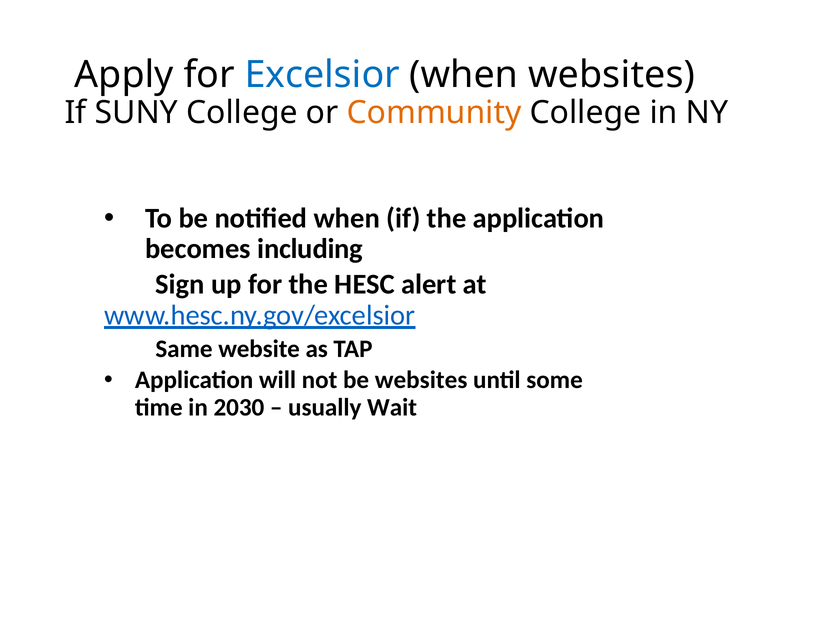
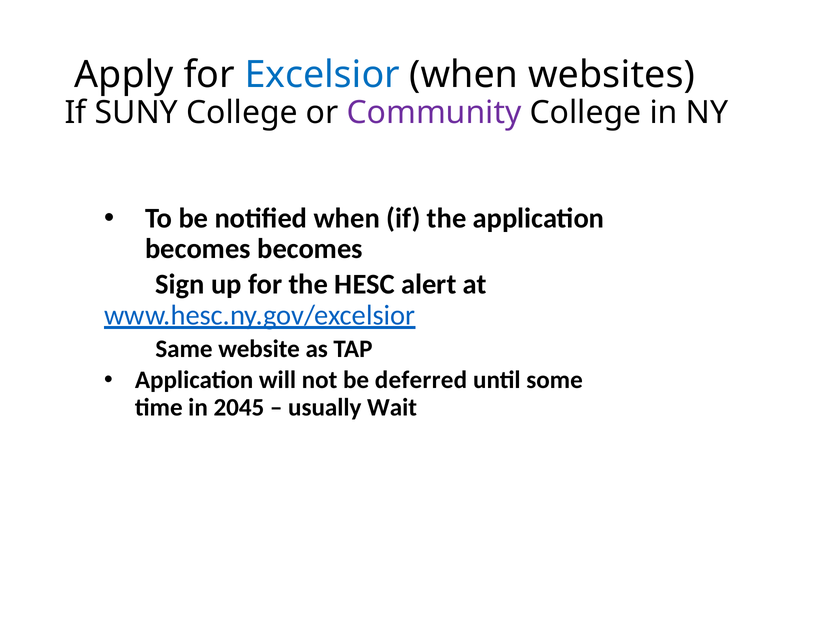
Community colour: orange -> purple (434, 112)
becomes including: including -> becomes (310, 249)
be websites: websites -> deferred (421, 380)
2030: 2030 -> 2045 (239, 407)
